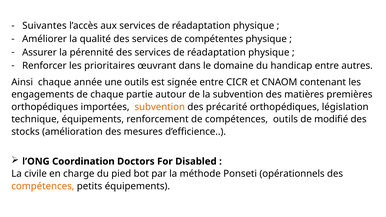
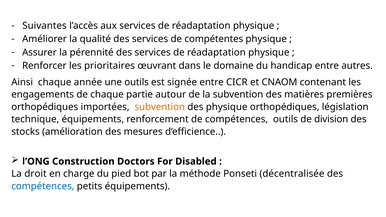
des précarité: précarité -> physique (227, 107)
modifié: modifié -> division (331, 119)
Coordination: Coordination -> Construction (83, 162)
civile: civile -> droit (35, 174)
opérationnels: opérationnels -> décentralisée (292, 174)
compétences colour: orange -> blue (43, 186)
